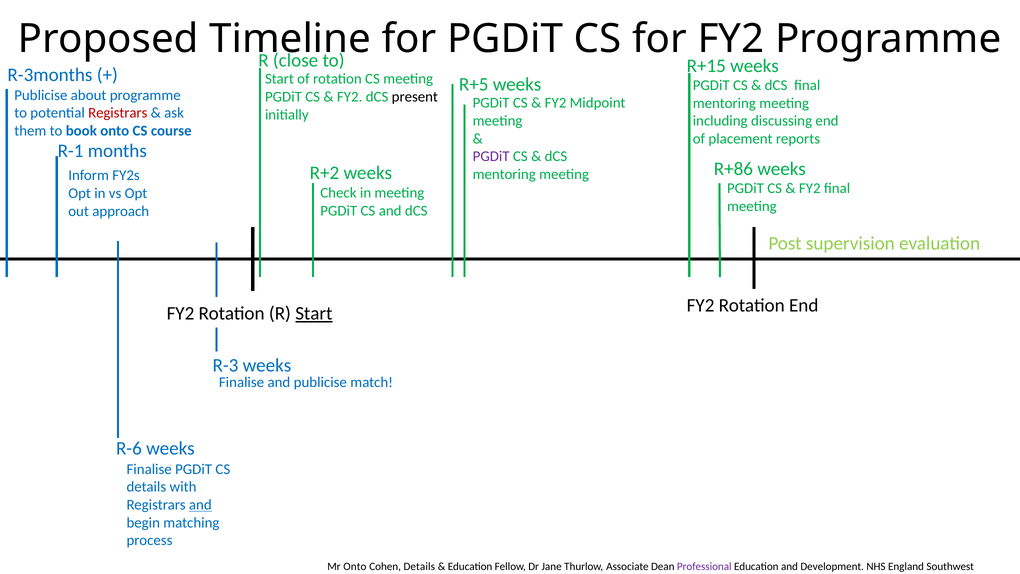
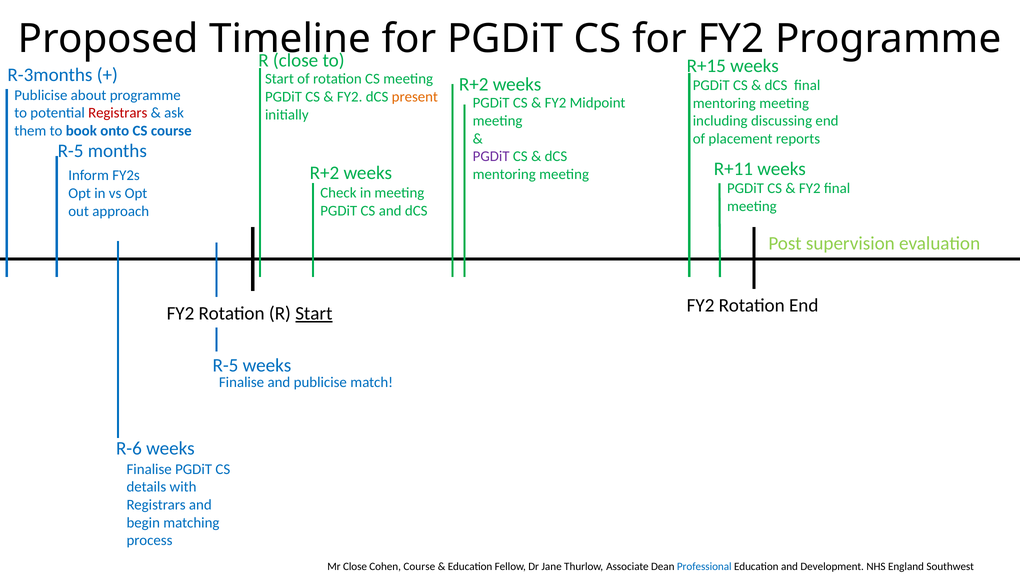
R+5: R+5 -> R+2 (474, 85)
present colour: black -> orange (415, 97)
R-1: R-1 -> R-5 (71, 151)
R+86: R+86 -> R+11 (733, 169)
R-3: R-3 -> R-5 (225, 365)
and underline: present -> none (200, 505)
Mr Onto: Onto -> Close (355, 566)
Cohen Details: Details -> Course (419, 566)
Professional colour: purple -> blue (704, 566)
